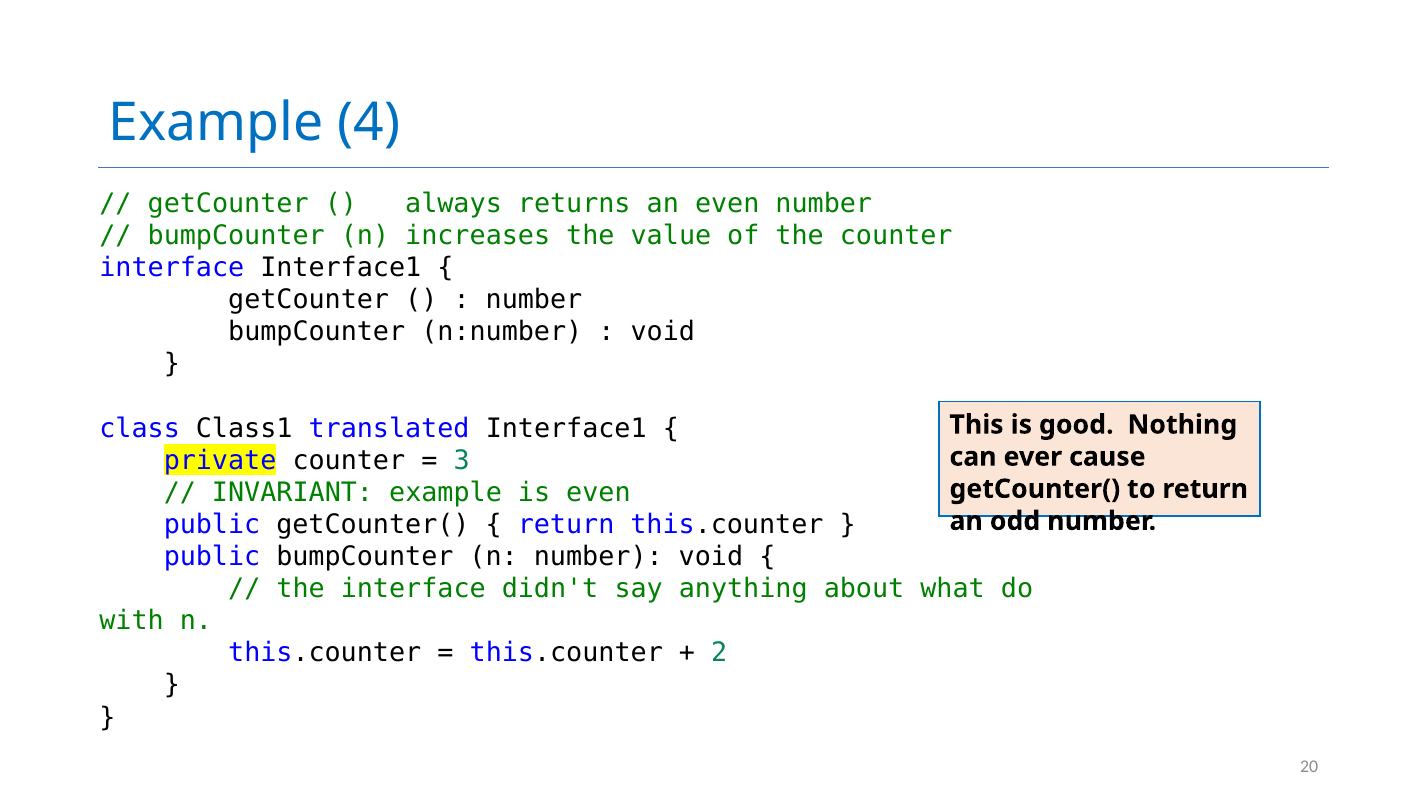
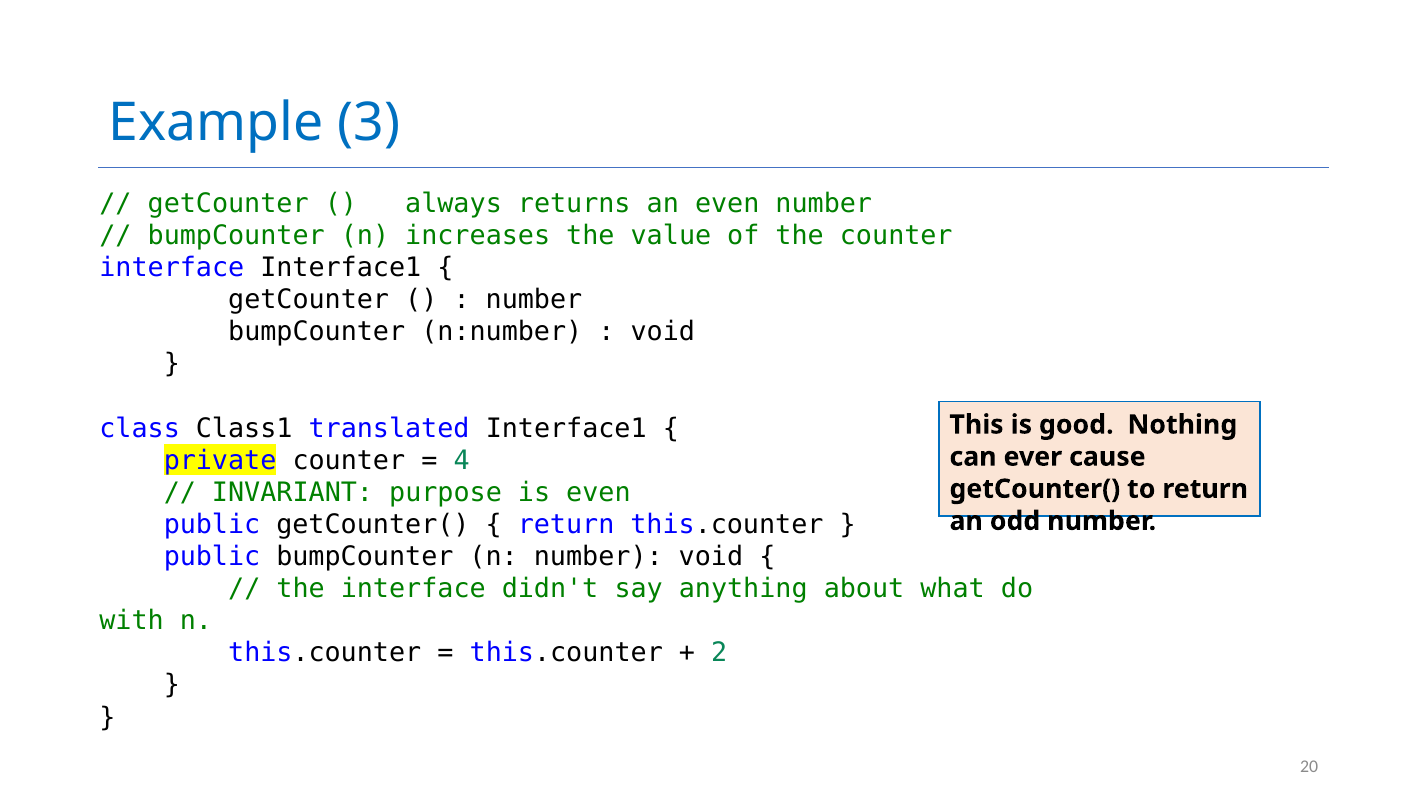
4: 4 -> 3 (369, 123)
3: 3 -> 4 (462, 460)
INVARIANT example: example -> purpose (446, 492)
